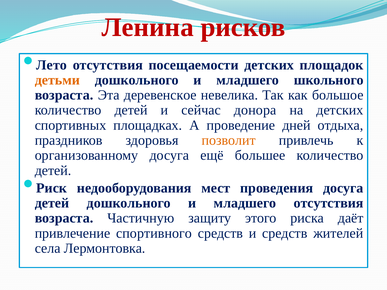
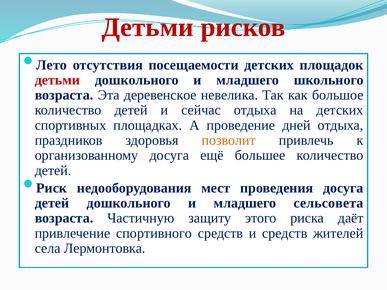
Ленина: Ленина -> Детьми (148, 27)
детьми colour: orange -> red (57, 80)
сейчас донора: донора -> отдыха (255, 110)
младшего отсутствия: отсутствия -> сельсовета (329, 203)
